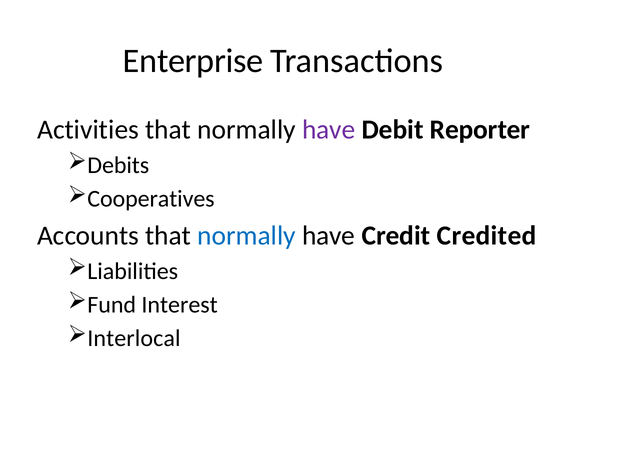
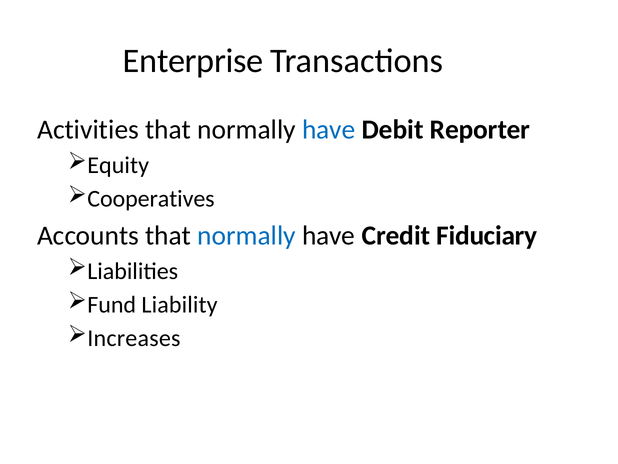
have colour: purple -> blue (329, 130)
Debits: Debits -> Equity (118, 165)
Credited: Credited -> Fiduciary (487, 235)
Interest: Interest -> Liability (180, 304)
Interlocal: Interlocal -> Increases (134, 338)
